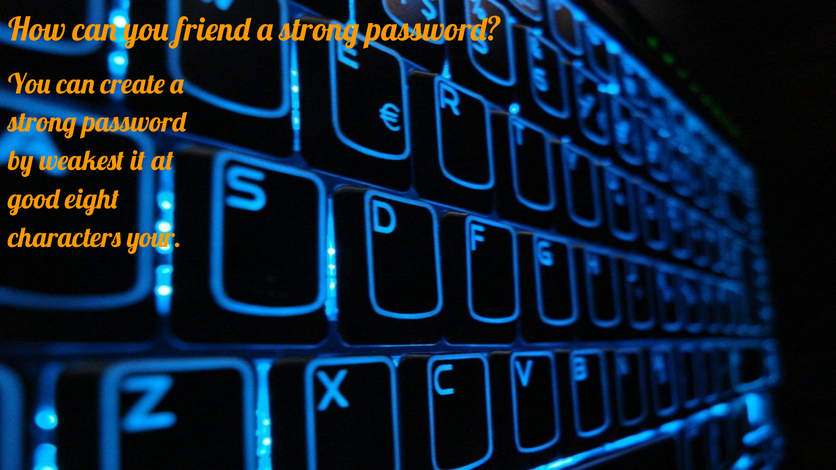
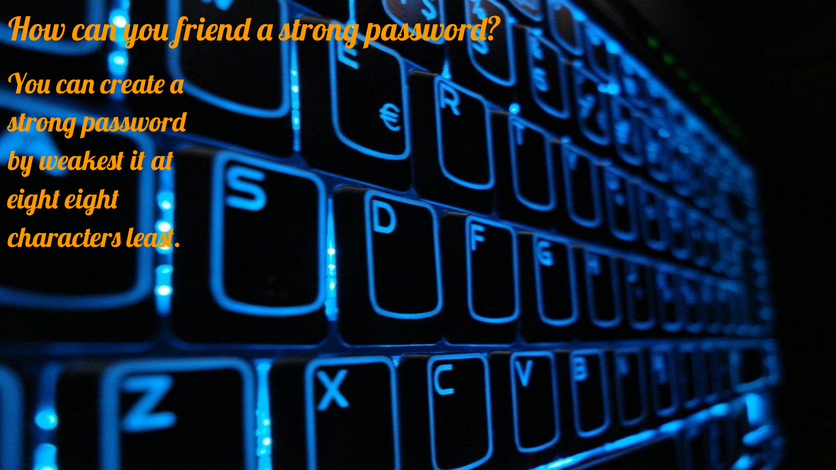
good: good -> eight (34, 200)
your: your -> least (154, 238)
